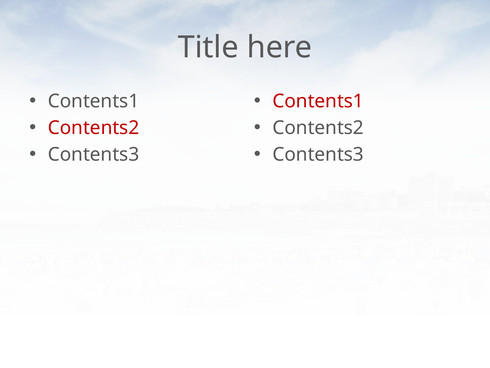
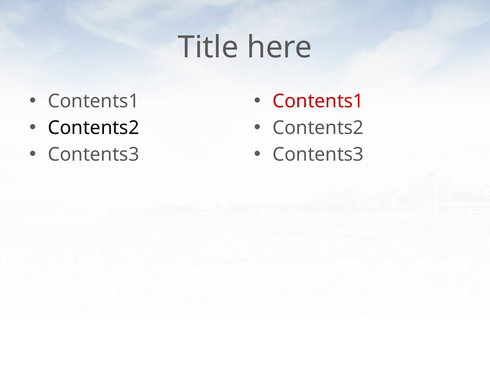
Contents2 colour: red -> black (94, 128)
